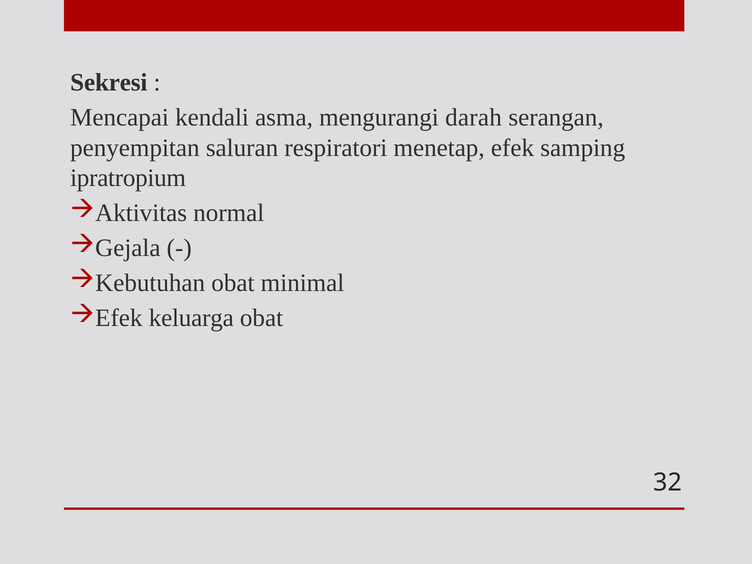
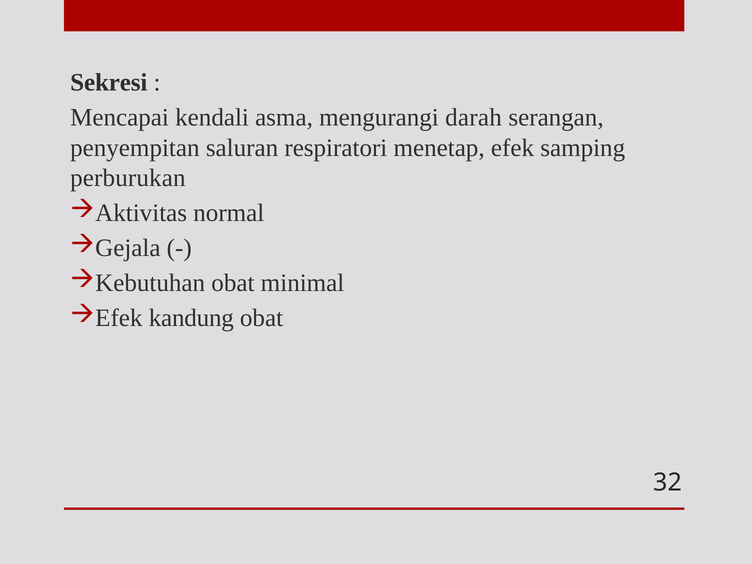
ipratropium: ipratropium -> perburukan (128, 178)
keluarga: keluarga -> kandung (191, 318)
